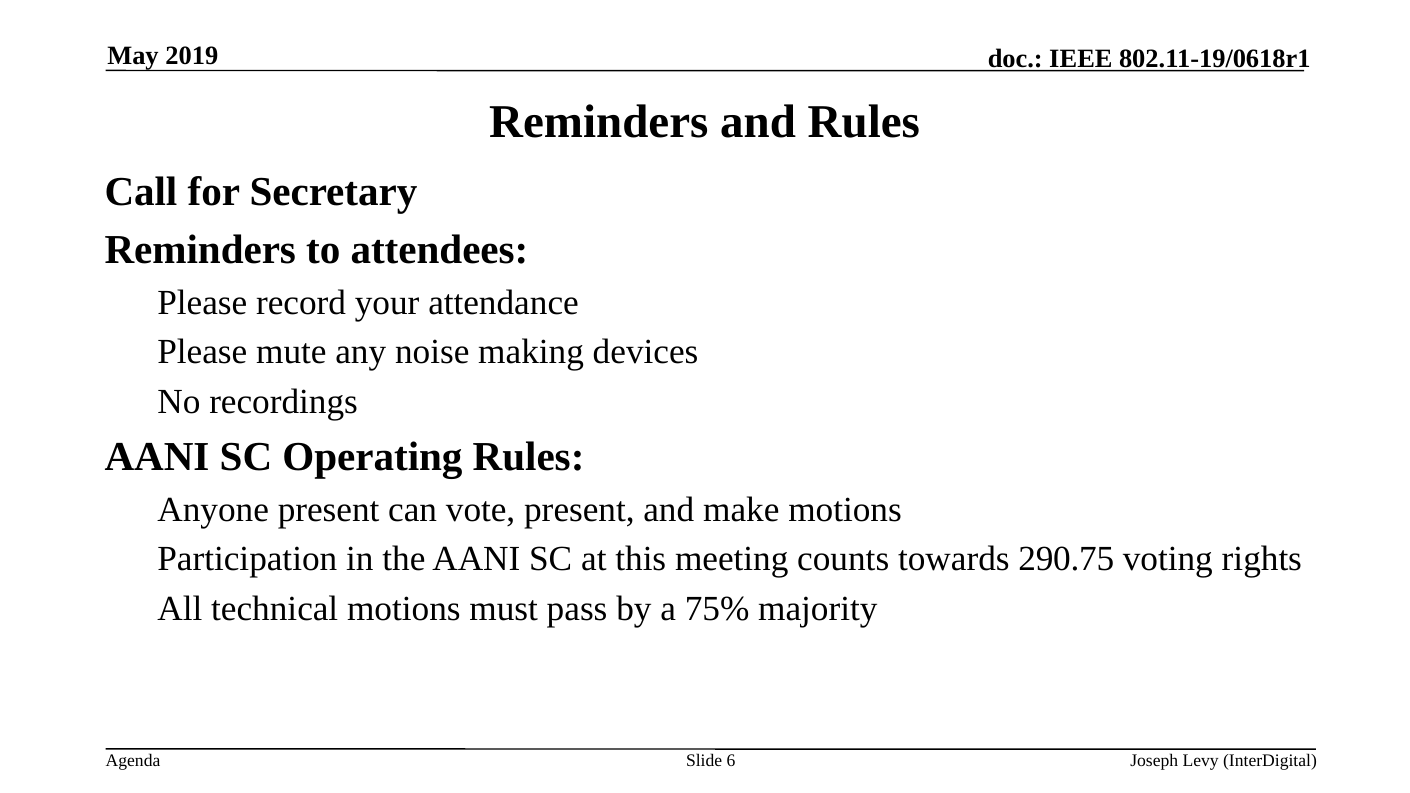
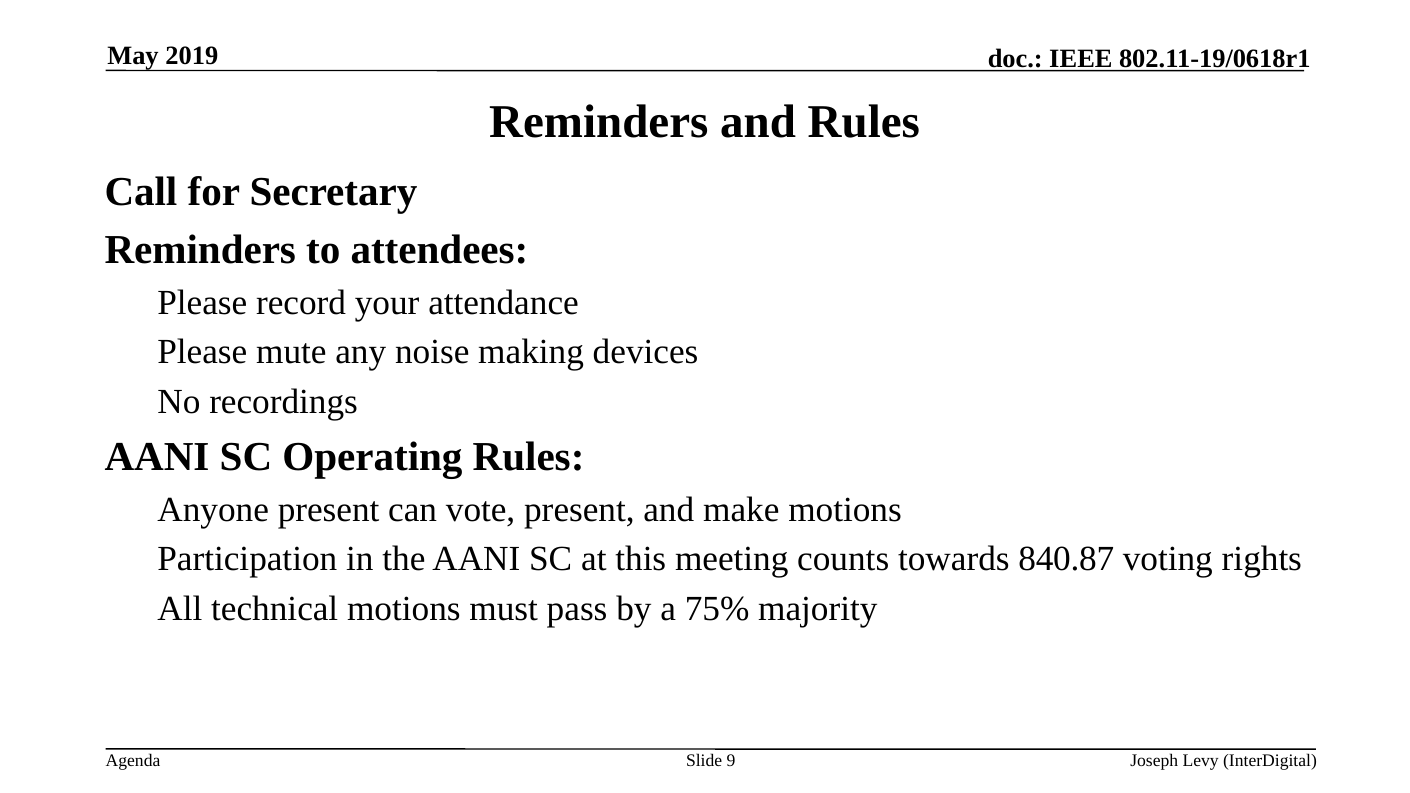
290.75: 290.75 -> 840.87 (1066, 559)
6: 6 -> 9 (731, 761)
